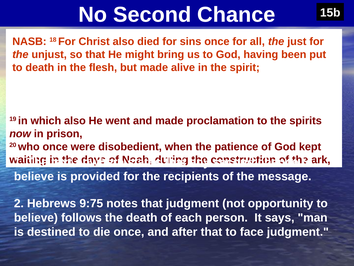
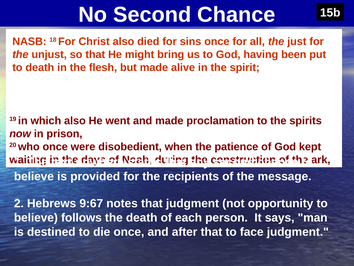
9:75: 9:75 -> 9:67 (91, 203)
